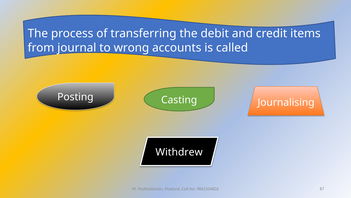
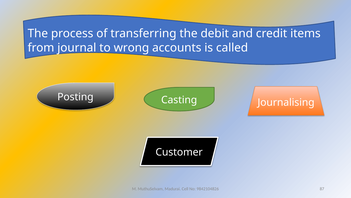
Withdrew: Withdrew -> Customer (179, 152)
